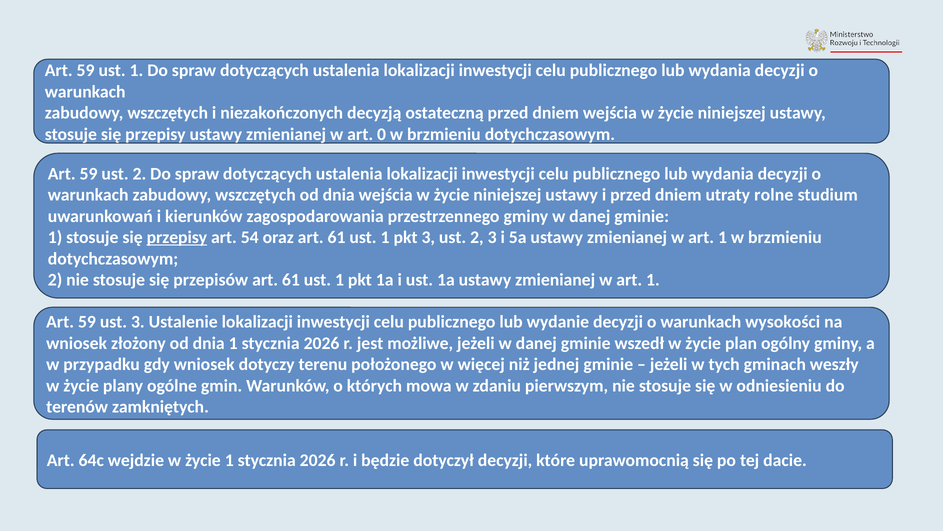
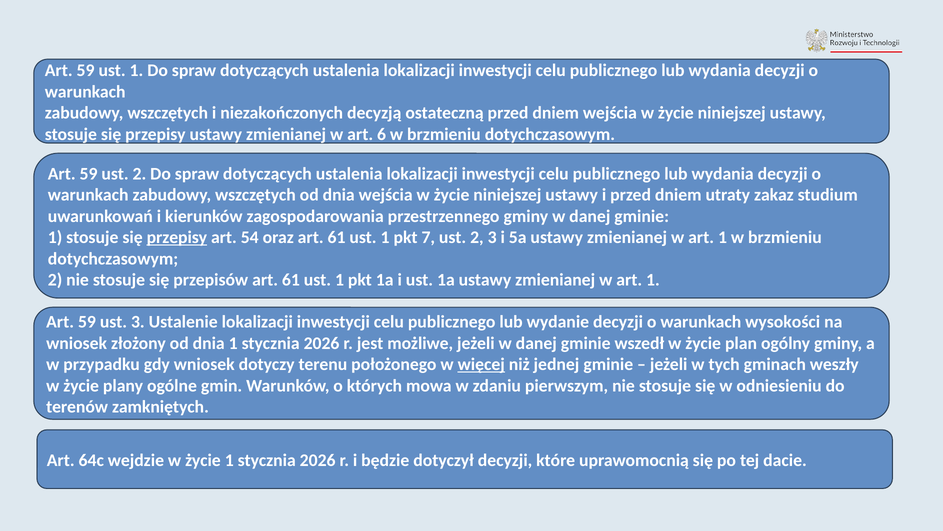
0: 0 -> 6 (382, 134)
rolne: rolne -> zakaz (774, 195)
pkt 3: 3 -> 7 (428, 237)
więcej underline: none -> present (481, 364)
